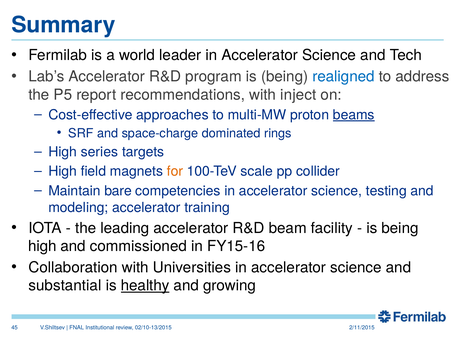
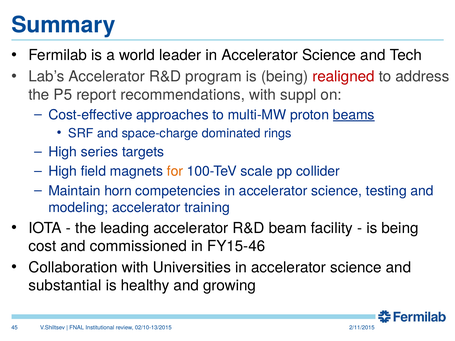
realigned colour: blue -> red (344, 77)
inject: inject -> suppl (298, 95)
bare: bare -> horn (118, 191)
high: high -> cost (42, 246)
FY15-16: FY15-16 -> FY15-46 (236, 246)
healthy underline: present -> none (145, 286)
